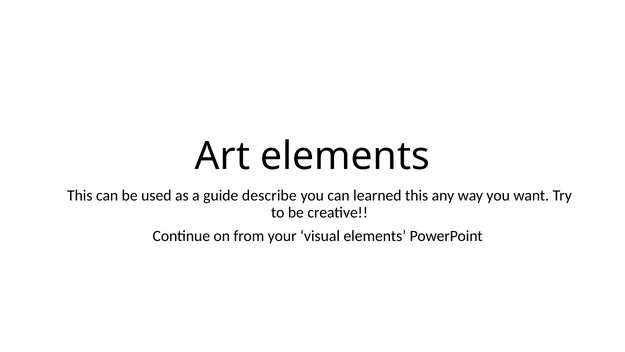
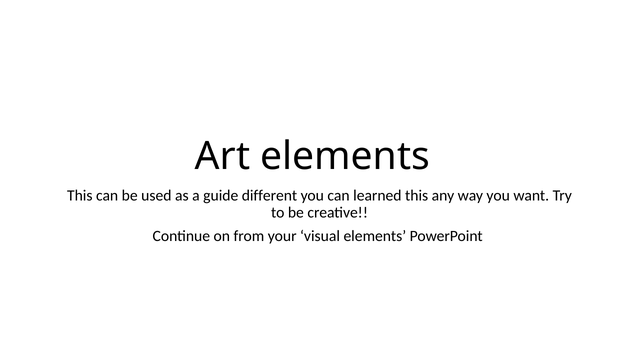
describe: describe -> different (269, 195)
